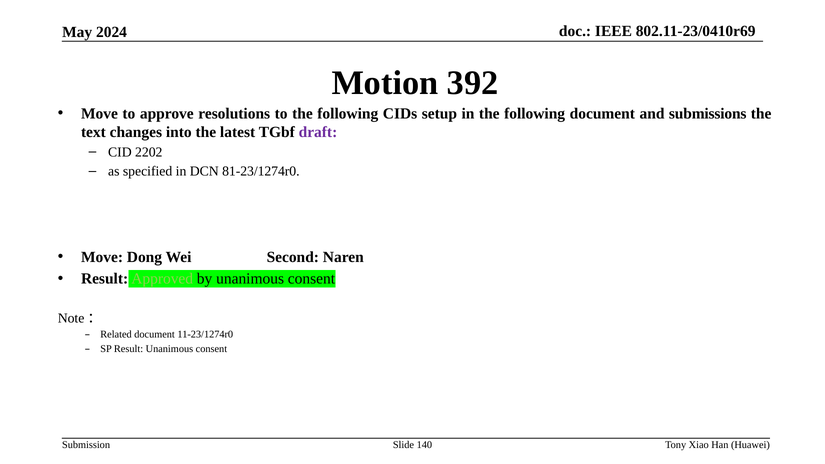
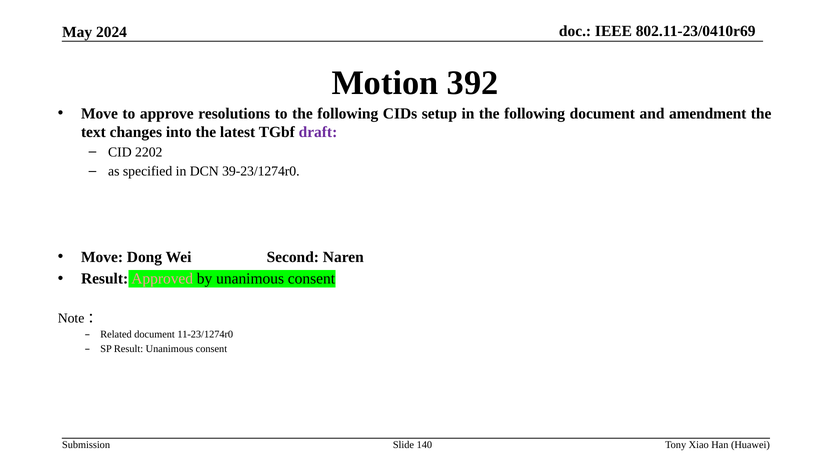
submissions: submissions -> amendment (708, 114)
81-23/1274r0: 81-23/1274r0 -> 39-23/1274r0 (261, 171)
Approved colour: light green -> pink (162, 279)
